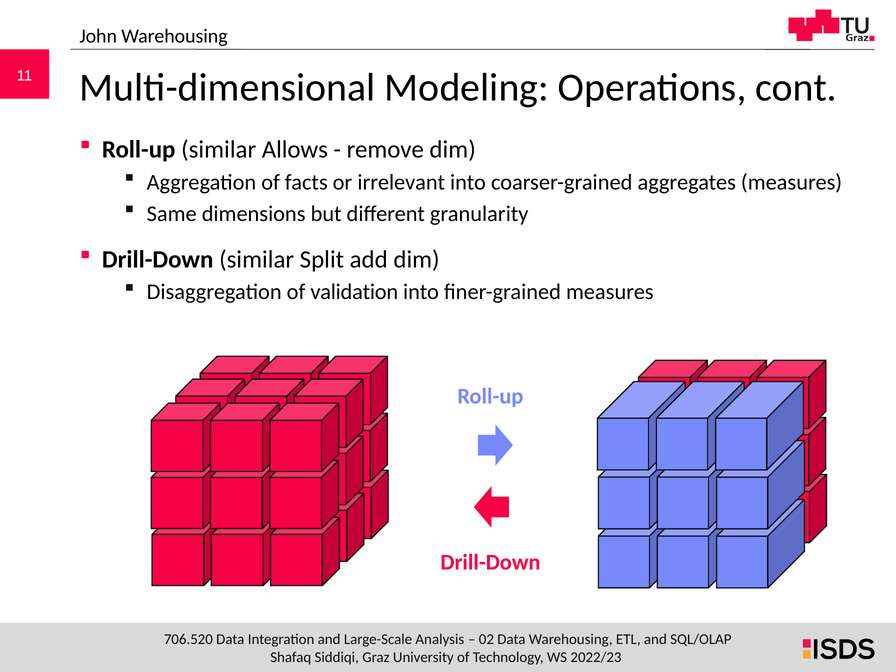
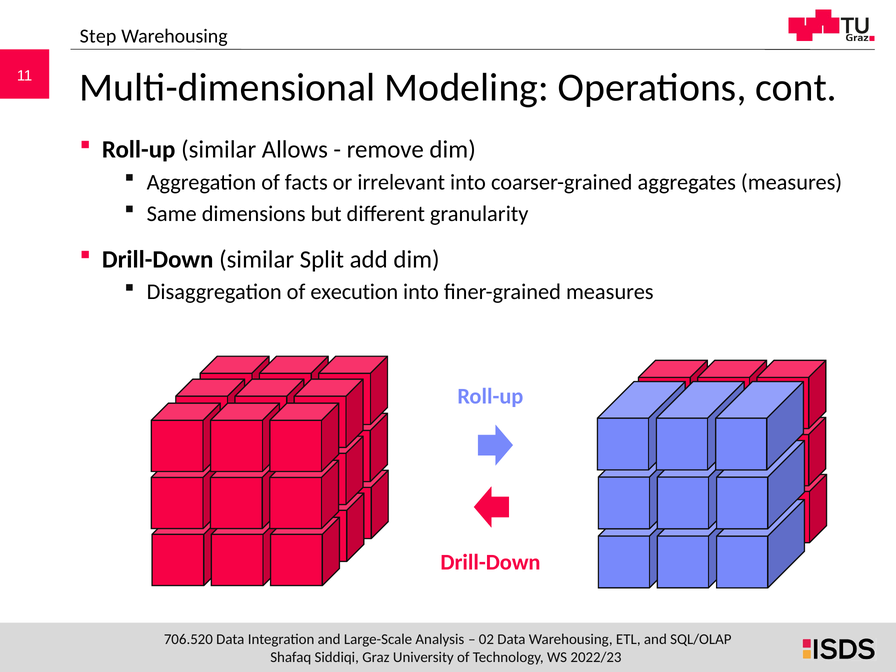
John: John -> Step (98, 36)
validation: validation -> execution (354, 292)
